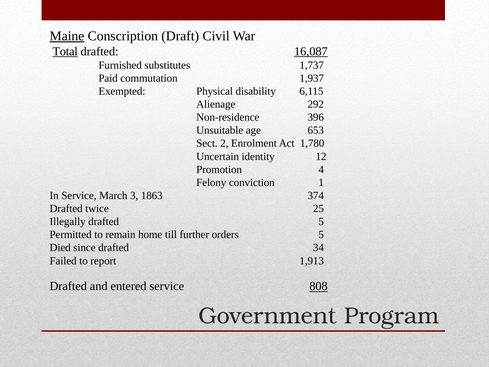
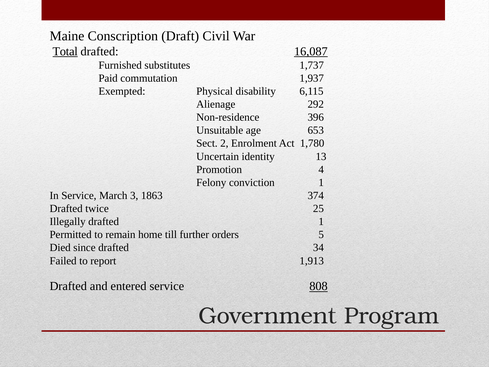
Maine underline: present -> none (67, 36)
12: 12 -> 13 (321, 156)
drafted 5: 5 -> 1 (321, 221)
